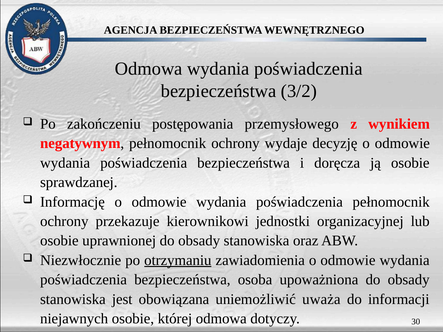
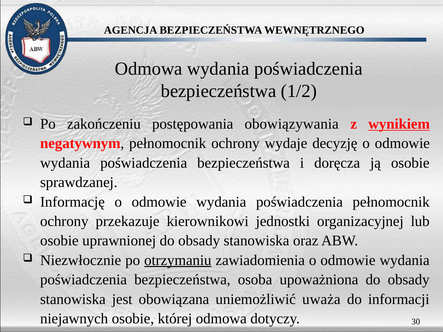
3/2: 3/2 -> 1/2 (299, 91)
przemysłowego: przemysłowego -> obowiązywania (292, 124)
wynikiem underline: none -> present (399, 124)
